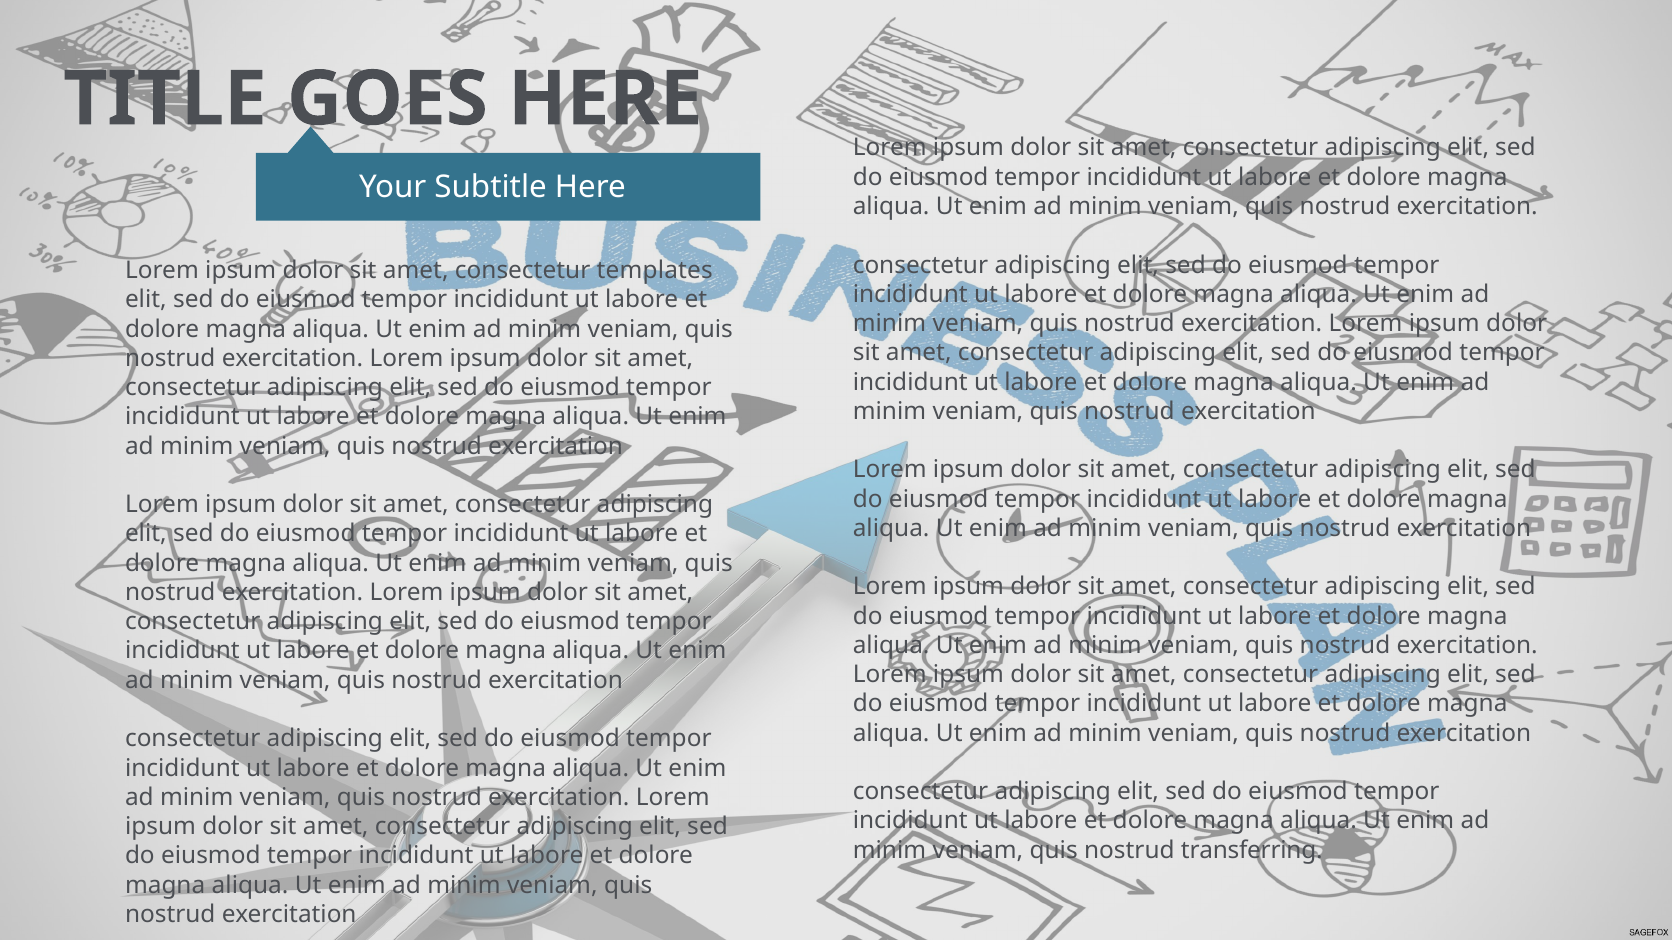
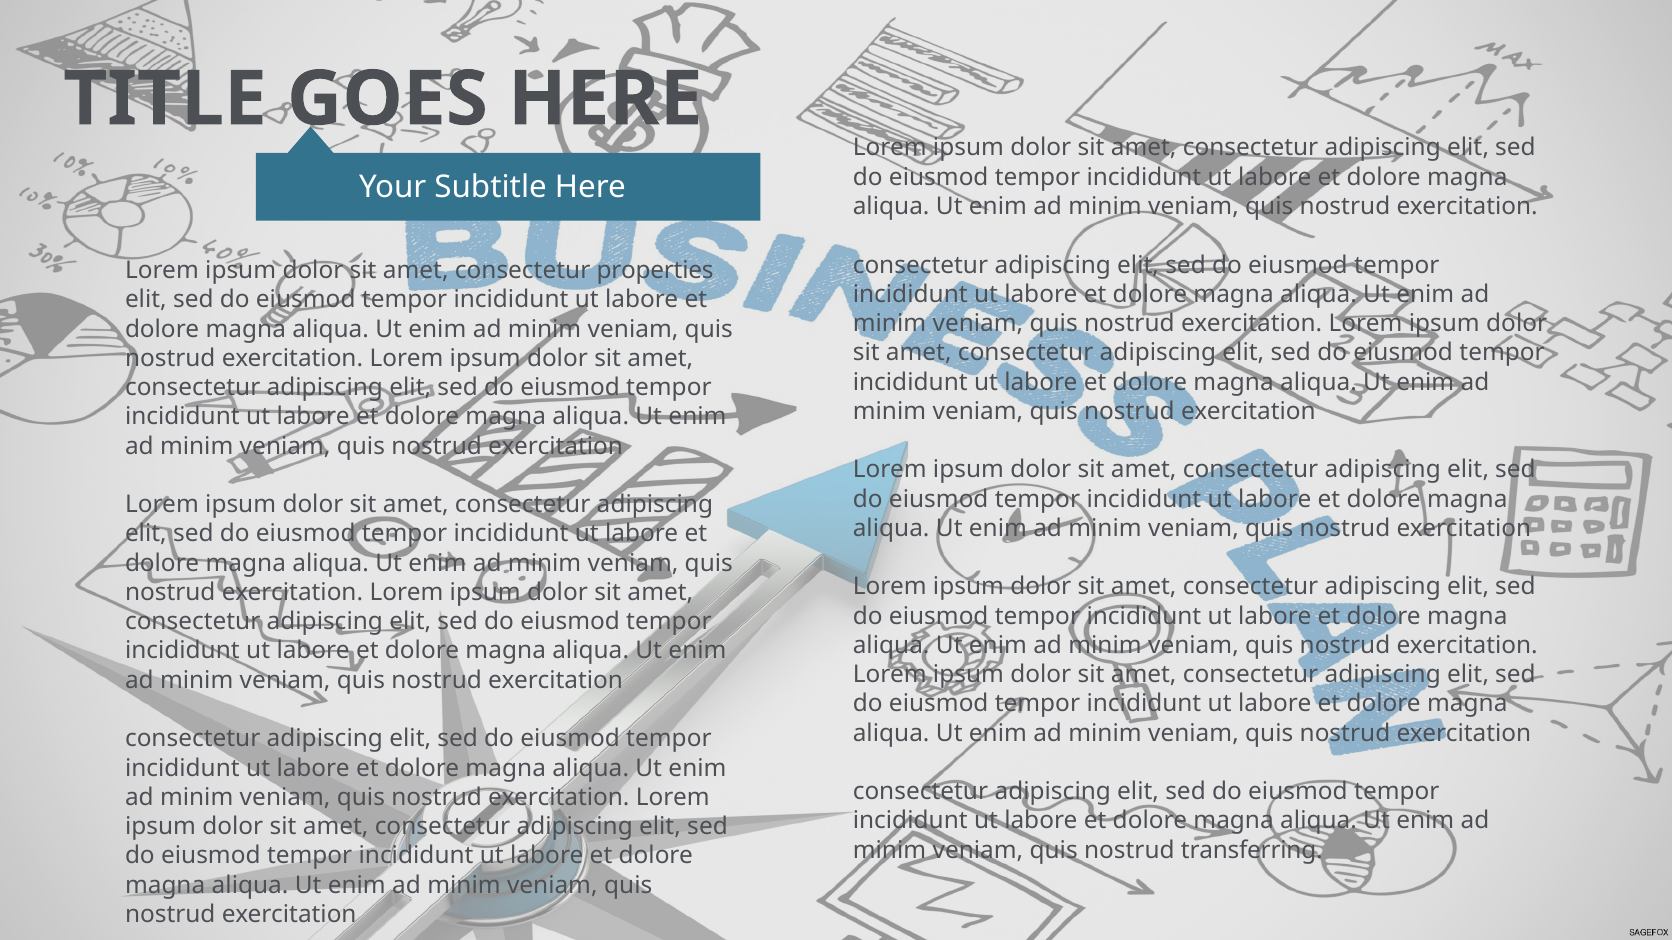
templates: templates -> properties (655, 271)
